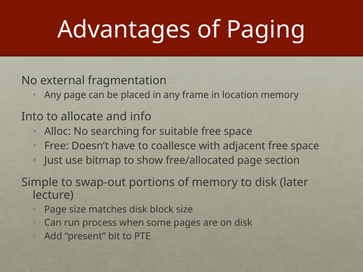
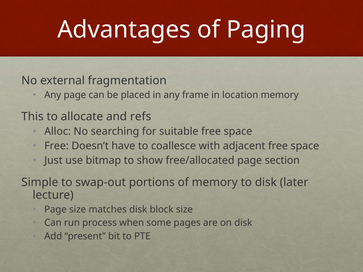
Into: Into -> This (32, 117)
info: info -> refs (141, 117)
